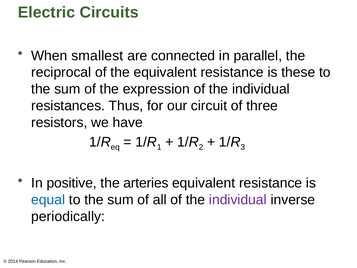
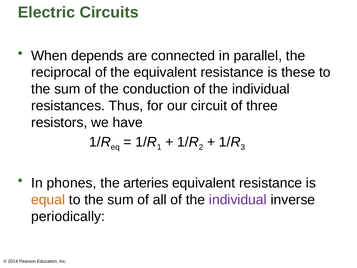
smallest: smallest -> depends (97, 56)
expression: expression -> conduction (156, 89)
positive: positive -> phones (72, 183)
equal colour: blue -> orange (48, 200)
